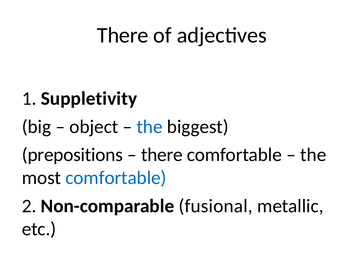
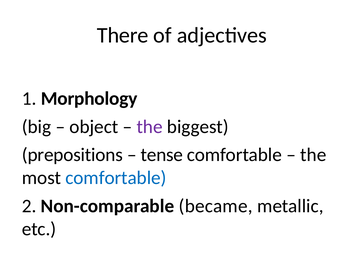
Suppletivity: Suppletivity -> Morphology (89, 99)
the colour: blue -> purple (150, 127)
there: there -> tense (162, 155)
fusional: fusional -> became (216, 206)
